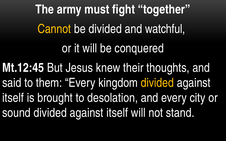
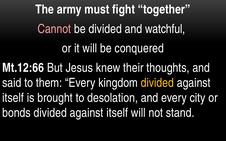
Cannot colour: yellow -> pink (54, 29)
Mt.12:45: Mt.12:45 -> Mt.12:66 (23, 68)
sound: sound -> bonds (16, 113)
